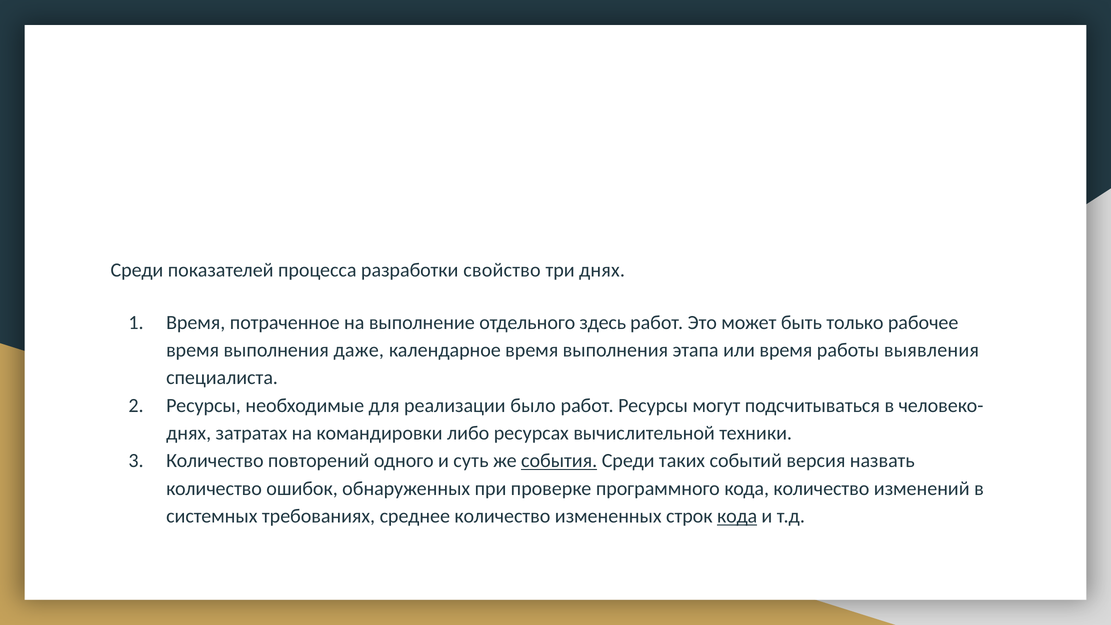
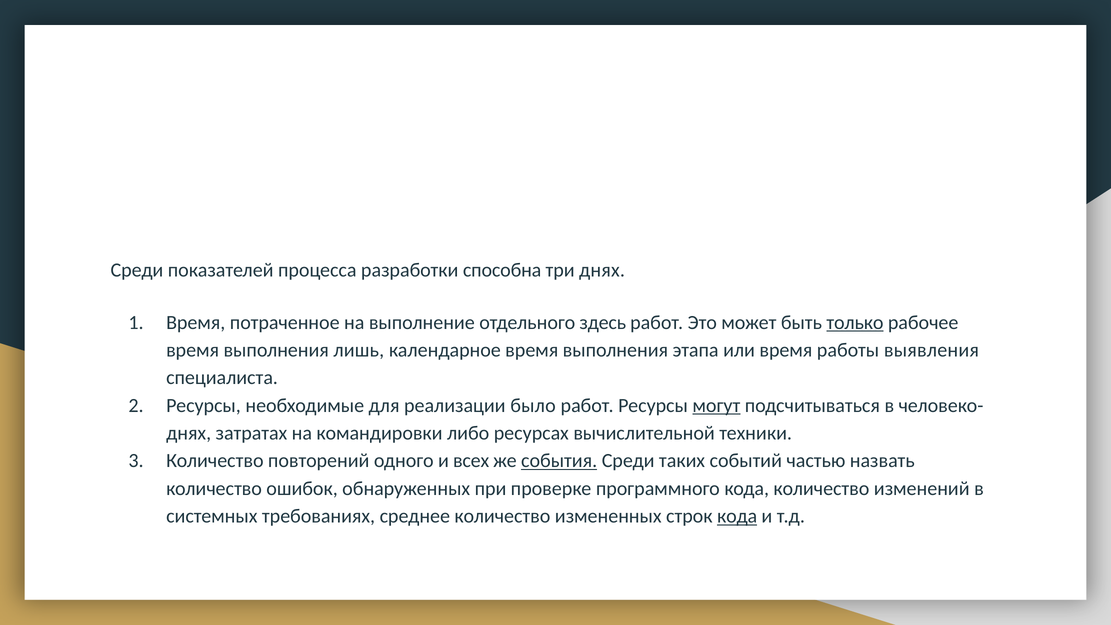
свойство: свойство -> способна (502, 270)
только underline: none -> present (855, 322)
даже: даже -> лишь (359, 350)
могут underline: none -> present (716, 405)
суть: суть -> всех (471, 461)
версия: версия -> частью (816, 461)
